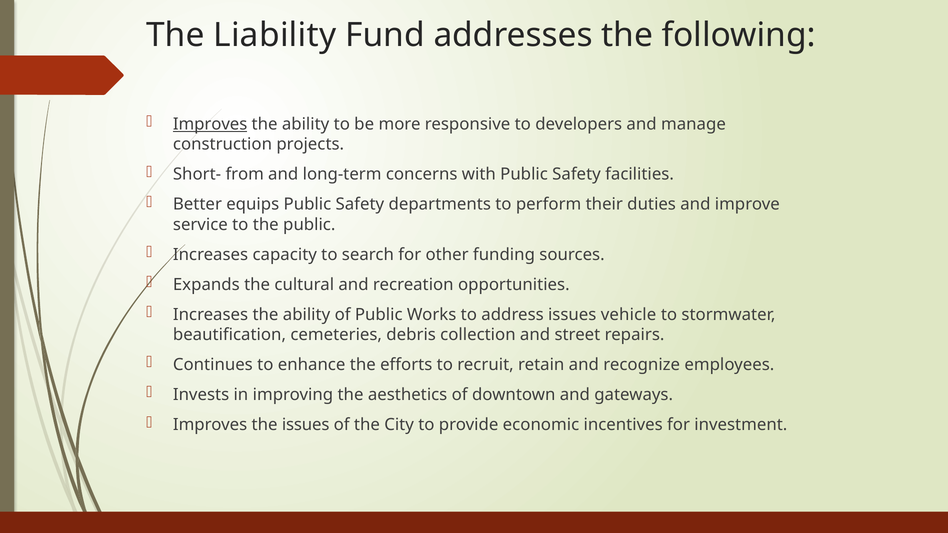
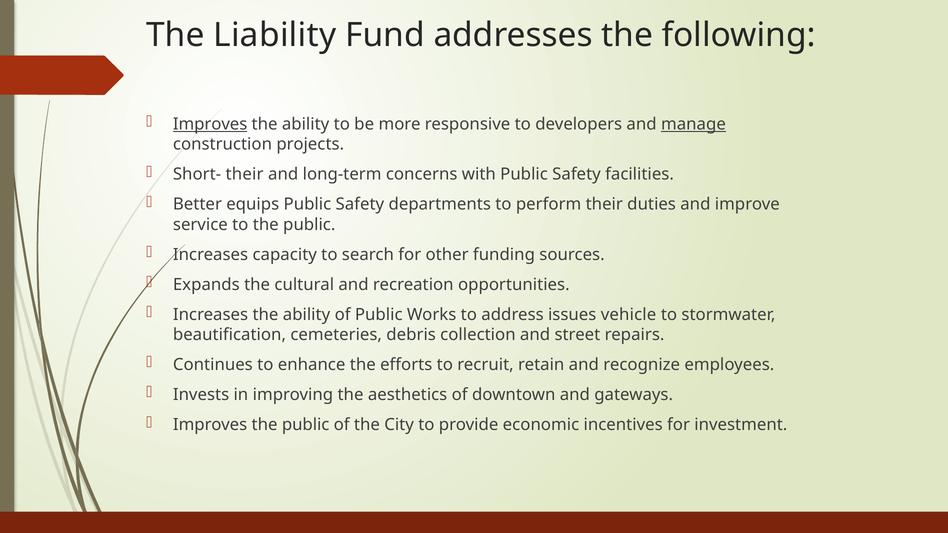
manage underline: none -> present (693, 124)
Short- from: from -> their (245, 174)
Improves the issues: issues -> public (306, 425)
